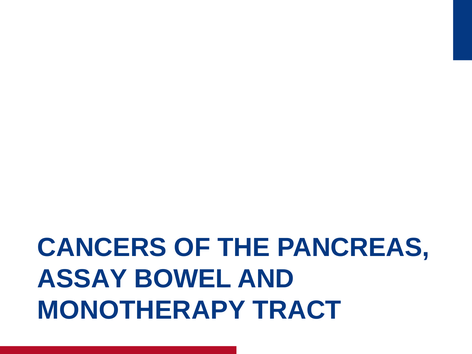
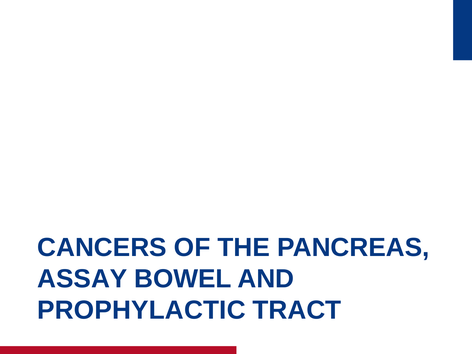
MONOTHERAPY: MONOTHERAPY -> PROPHYLACTIC (141, 310)
